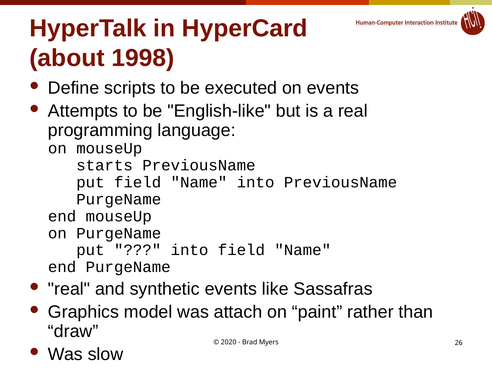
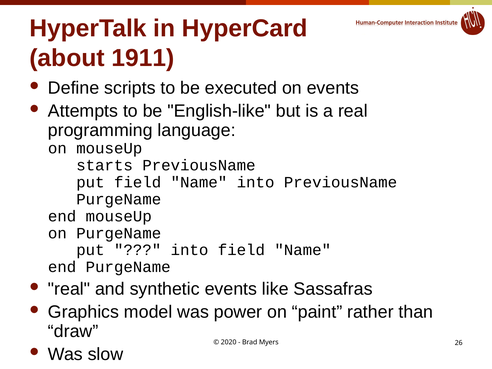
1998: 1998 -> 1911 (143, 58)
attach: attach -> power (238, 312)
